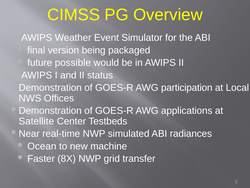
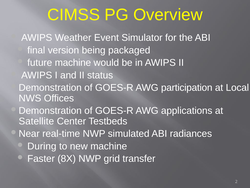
future possible: possible -> machine (73, 63)
Ocean: Ocean -> During (42, 146)
